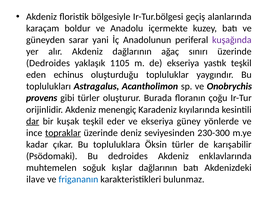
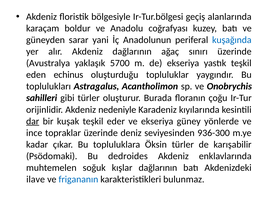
içermekte: içermekte -> coğrafyası (168, 28)
kuşağında colour: purple -> blue (232, 40)
Dedroides: Dedroides -> Avustralya (48, 63)
1105: 1105 -> 5700 (120, 63)
provens: provens -> sahilleri (42, 98)
menengiç: menengiç -> nedeniyle (117, 110)
topraklar underline: present -> none (63, 133)
230-300: 230-300 -> 936-300 (214, 133)
